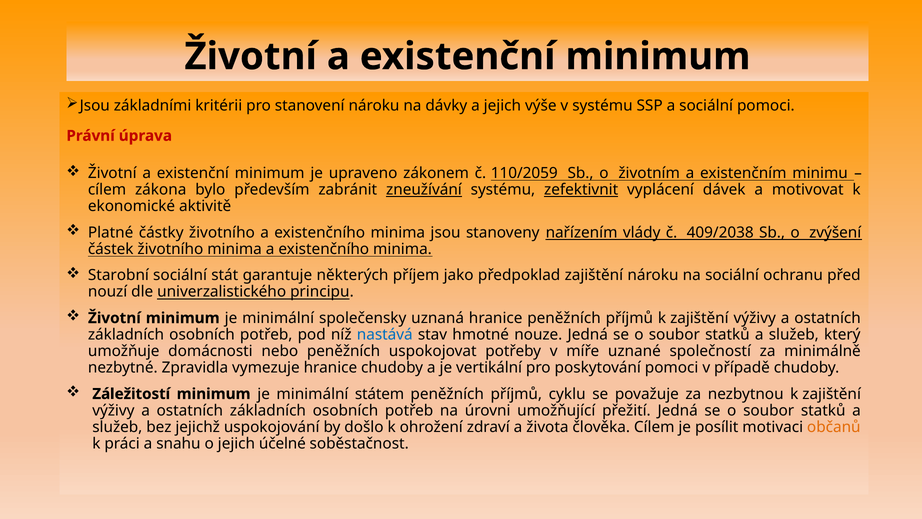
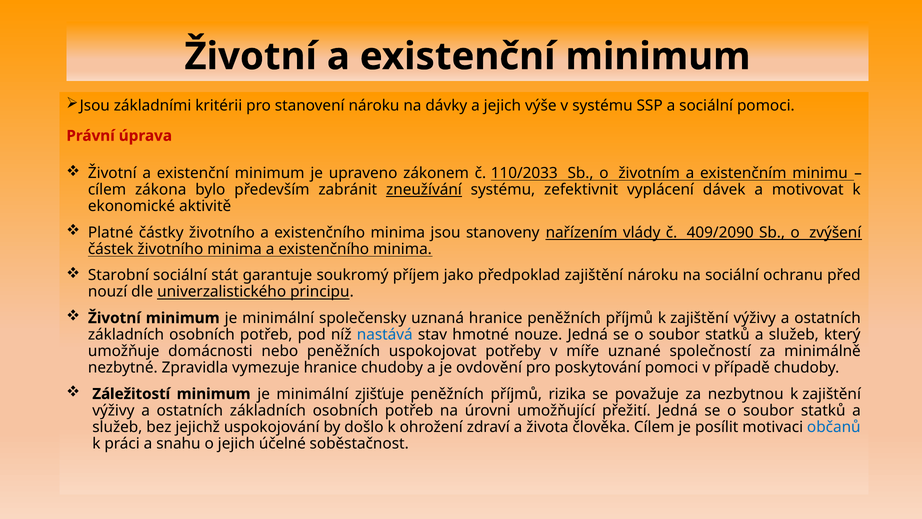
110/2059: 110/2059 -> 110/2033 (524, 173)
zefektivnit underline: present -> none (581, 190)
409/2038: 409/2038 -> 409/2090 (720, 232)
některých: některých -> soukromý (353, 275)
vertikální: vertikální -> ovdovění (489, 367)
státem: státem -> zjišťuje (380, 394)
cyklu: cyklu -> rizika (567, 394)
občanů colour: orange -> blue (834, 427)
